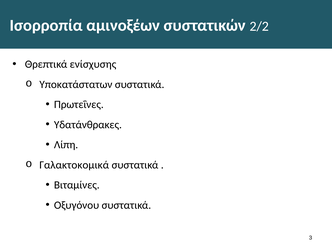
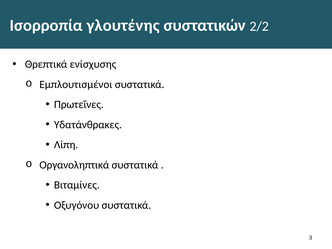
αμινοξέων: αμινοξέων -> γλουτένης (123, 25)
Υποκατάστατων: Υποκατάστατων -> Εμπλουτισμένοι (76, 84)
Γαλακτοκομικά: Γαλακτοκομικά -> Οργανοληπτικά (74, 165)
